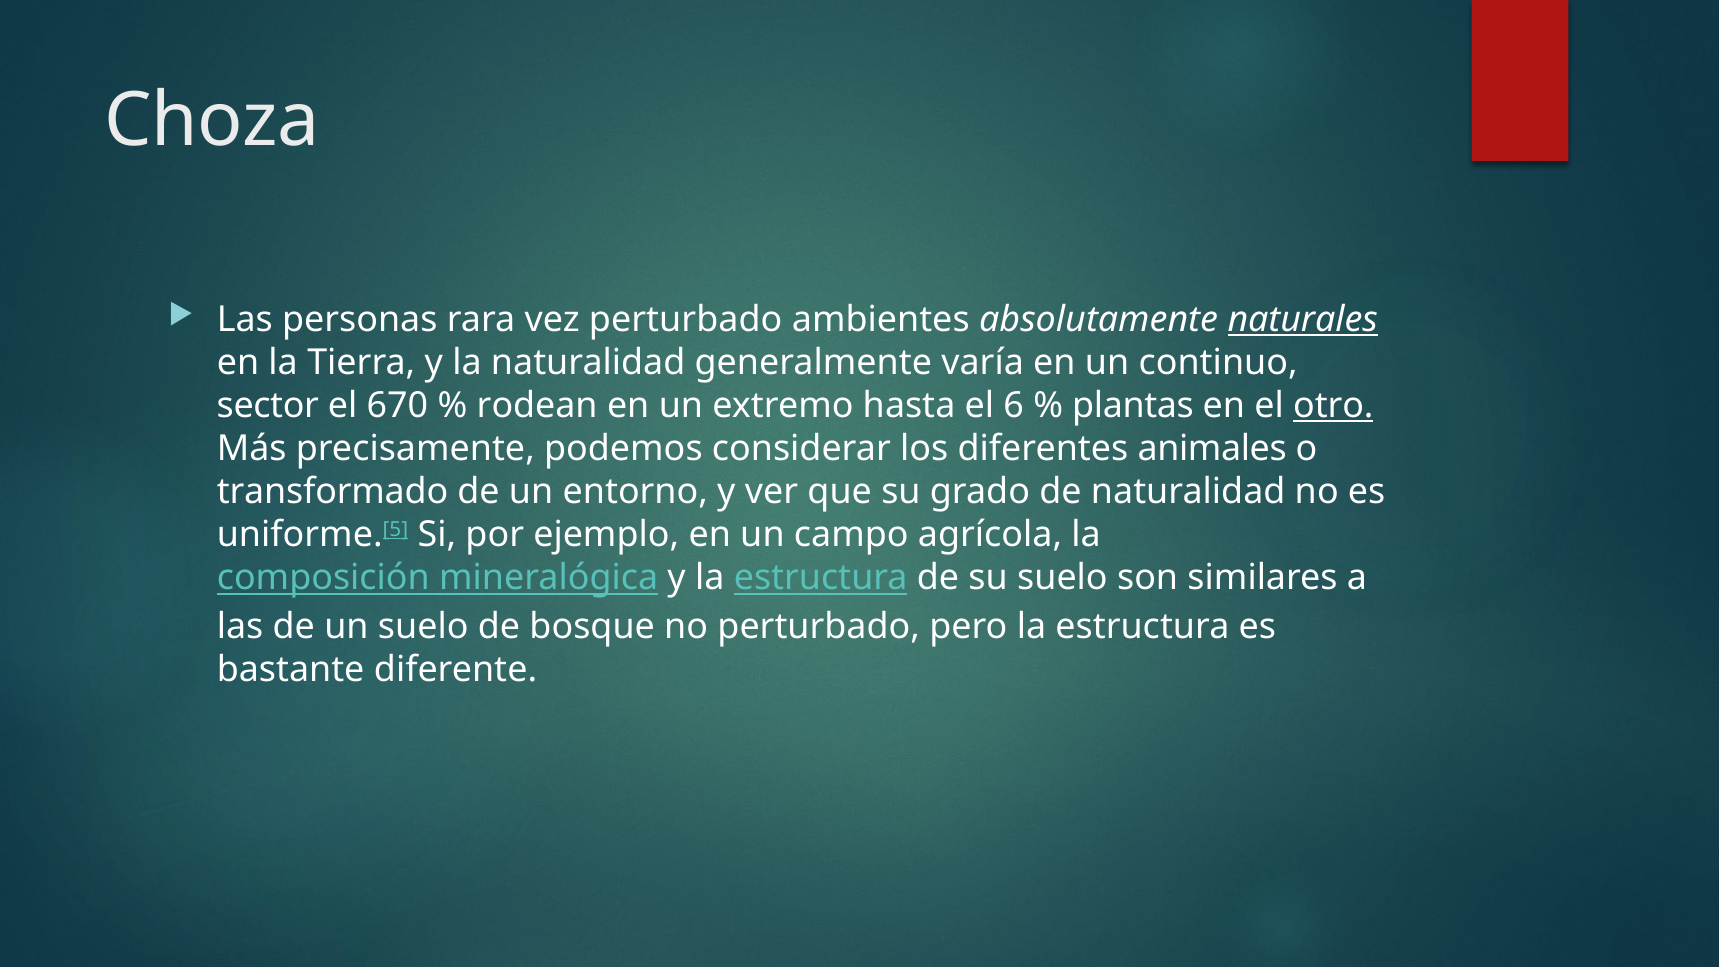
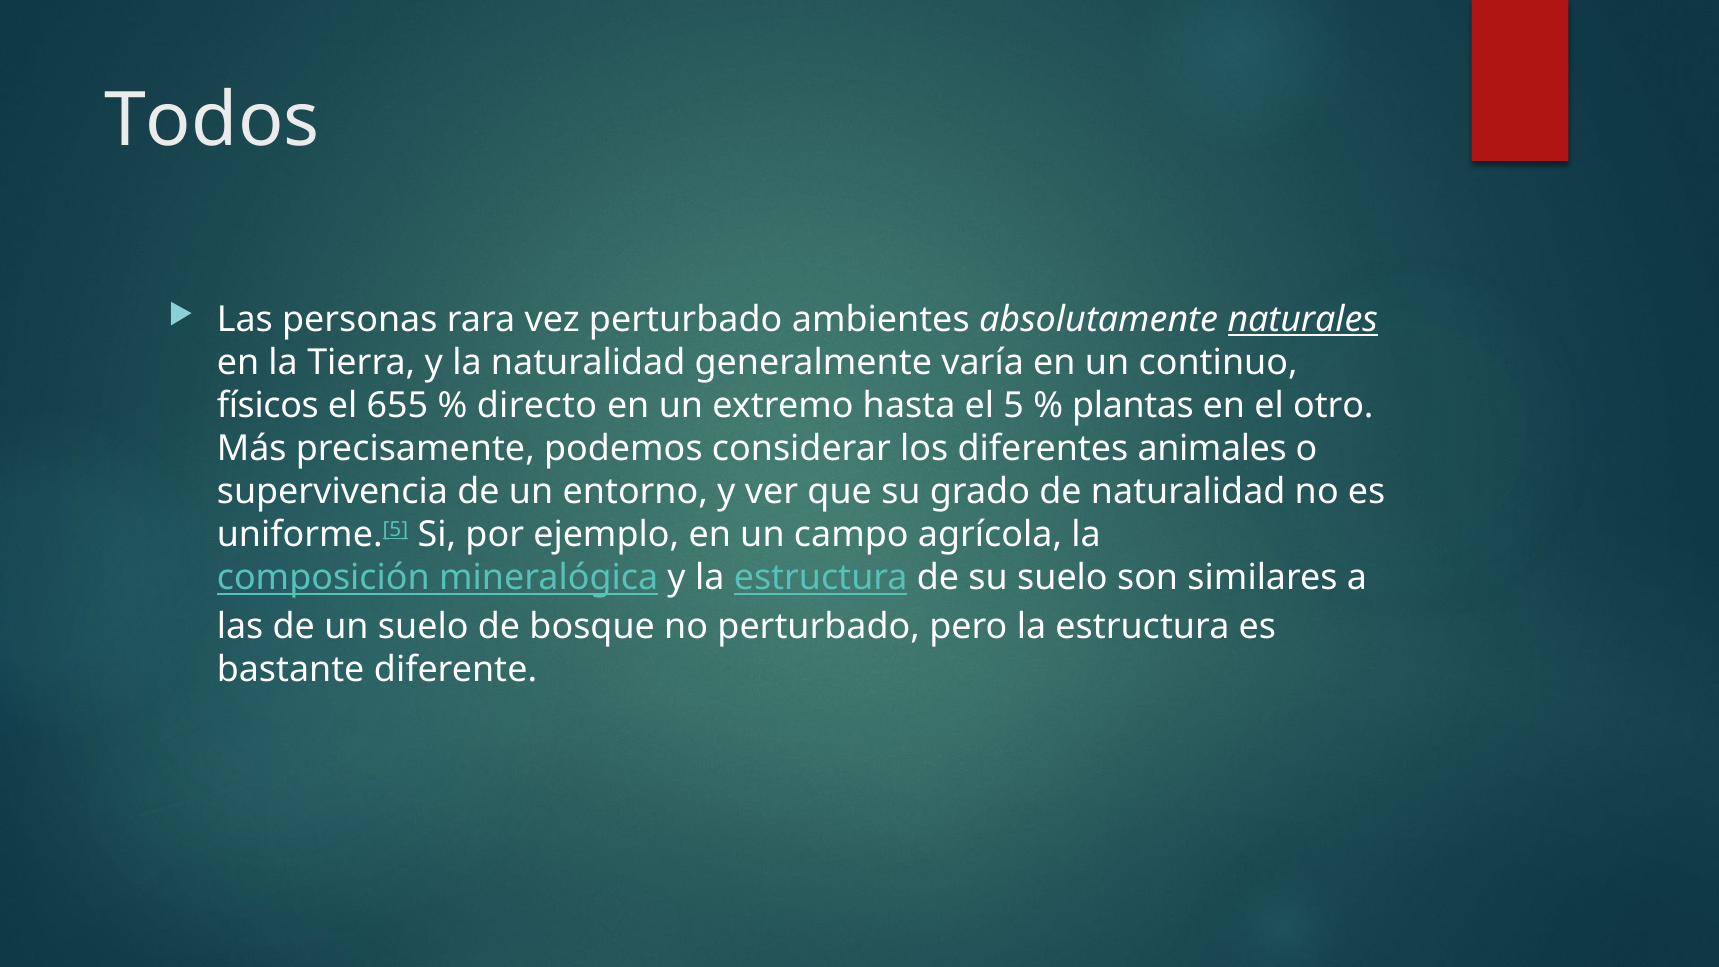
Choza: Choza -> Todos (212, 121)
sector: sector -> físicos (268, 406)
670: 670 -> 655 (397, 406)
rodean: rodean -> directo (537, 406)
6: 6 -> 5 (1014, 406)
otro underline: present -> none (1333, 406)
transformado: transformado -> supervivencia (332, 492)
